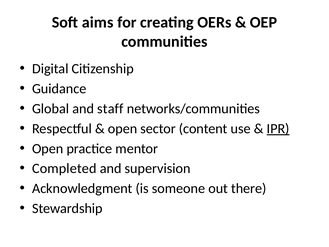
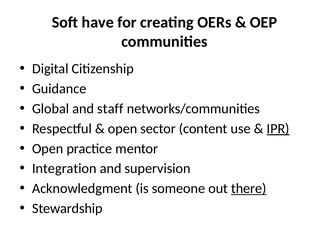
aims: aims -> have (98, 22)
Completed: Completed -> Integration (64, 168)
there underline: none -> present (249, 188)
